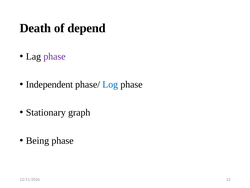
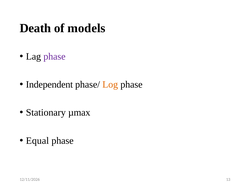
depend: depend -> models (86, 28)
Log colour: blue -> orange (110, 84)
graph: graph -> µmax (79, 112)
Being: Being -> Equal (37, 140)
